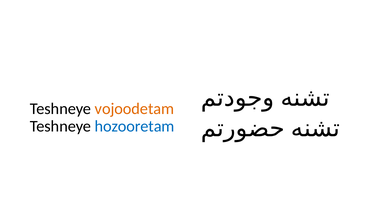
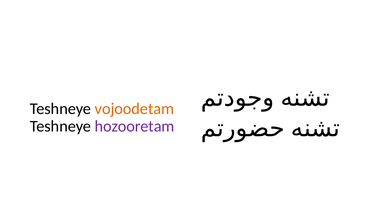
hozooretam colour: blue -> purple (135, 126)
